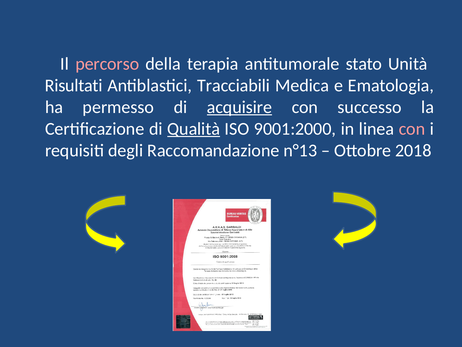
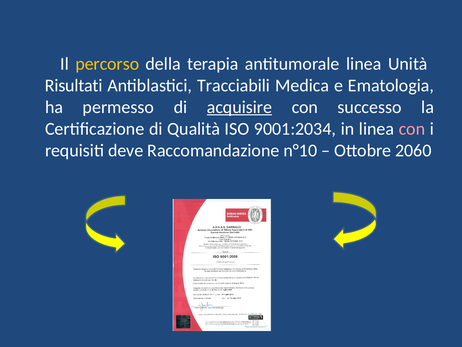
percorso colour: pink -> yellow (107, 64)
antitumorale stato: stato -> linea (364, 64)
Qualità underline: present -> none (194, 129)
9001:2000: 9001:2000 -> 9001:2034 (295, 129)
degli: degli -> deve (126, 150)
n°13: n°13 -> n°10 (300, 150)
2018: 2018 -> 2060 (413, 150)
